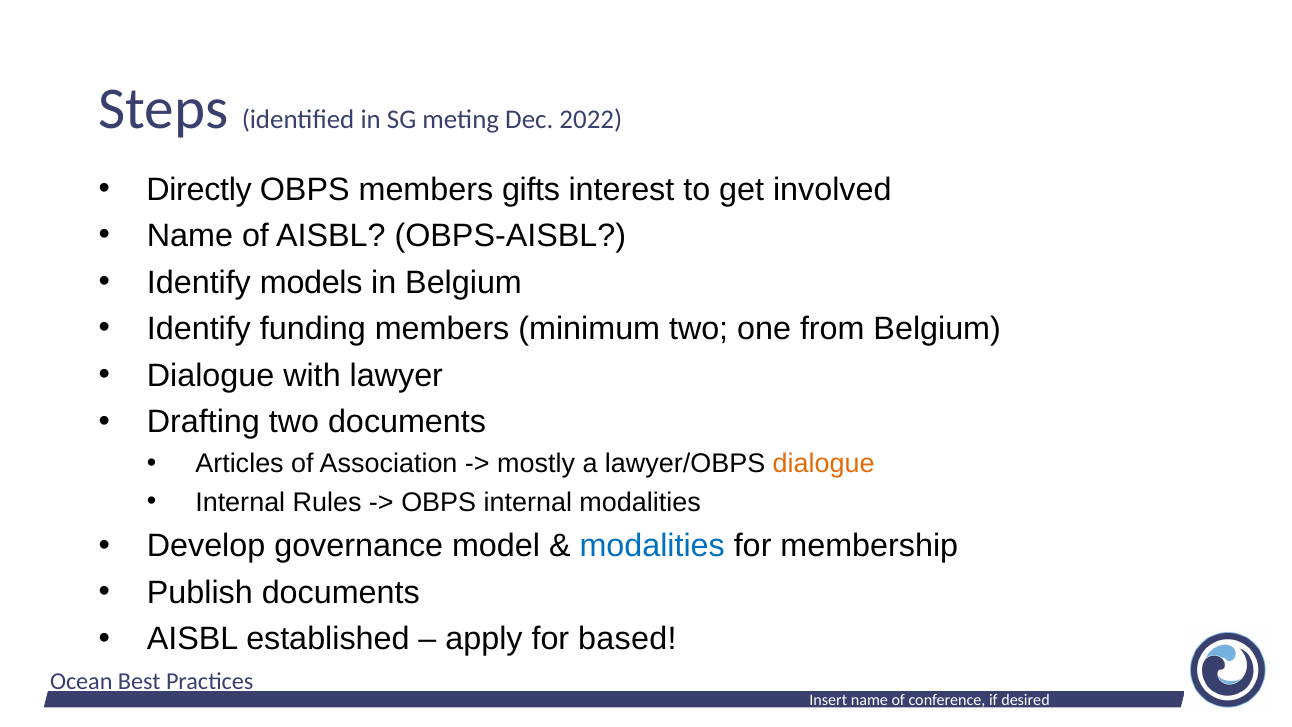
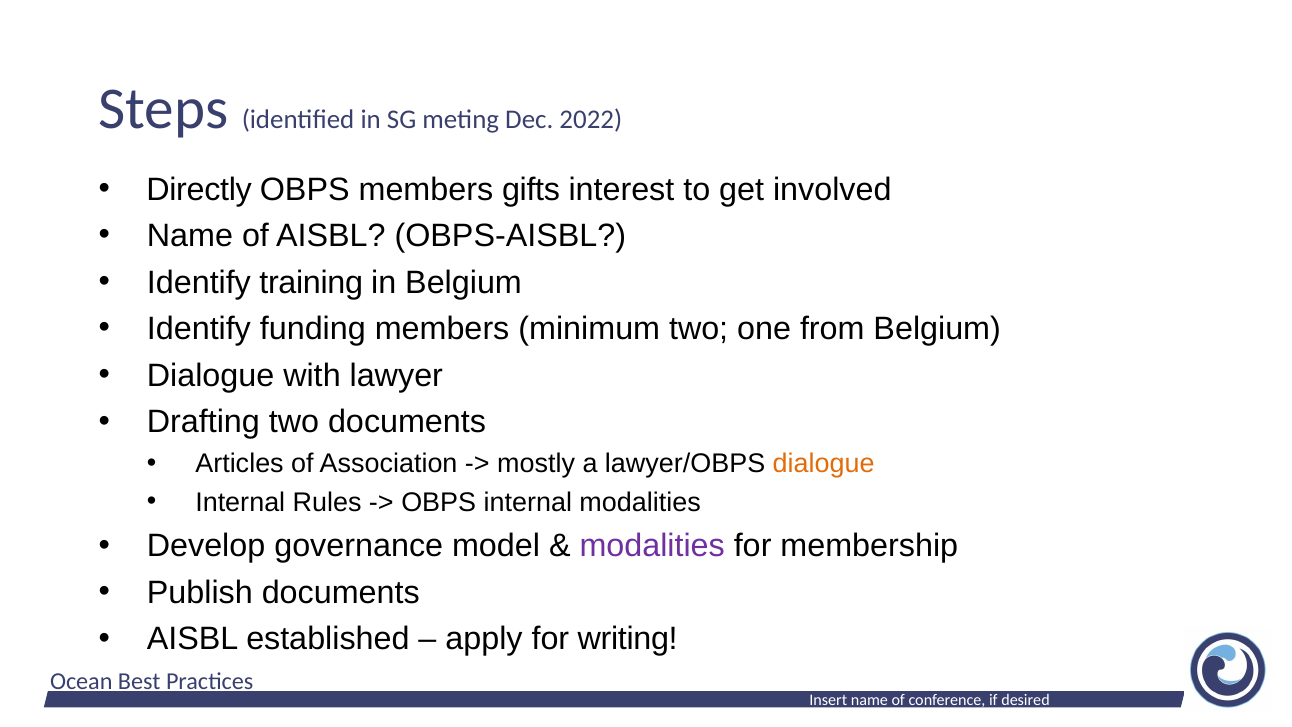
models: models -> training (311, 282)
modalities colour: blue -> purple (652, 546)
based: based -> writing (628, 639)
